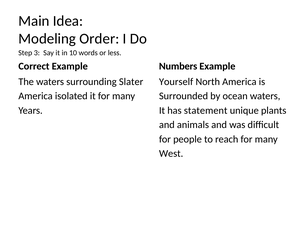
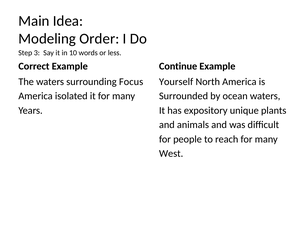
Numbers: Numbers -> Continue (178, 66)
Slater: Slater -> Focus (131, 81)
statement: statement -> expository (206, 110)
